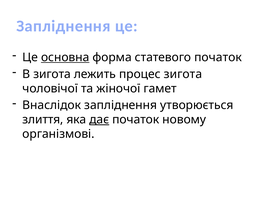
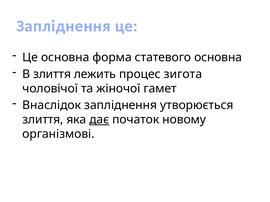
основна underline: present -> none (65, 57)
статевого початок: початок -> основна (218, 57)
В зигота: зигота -> злиття (52, 74)
